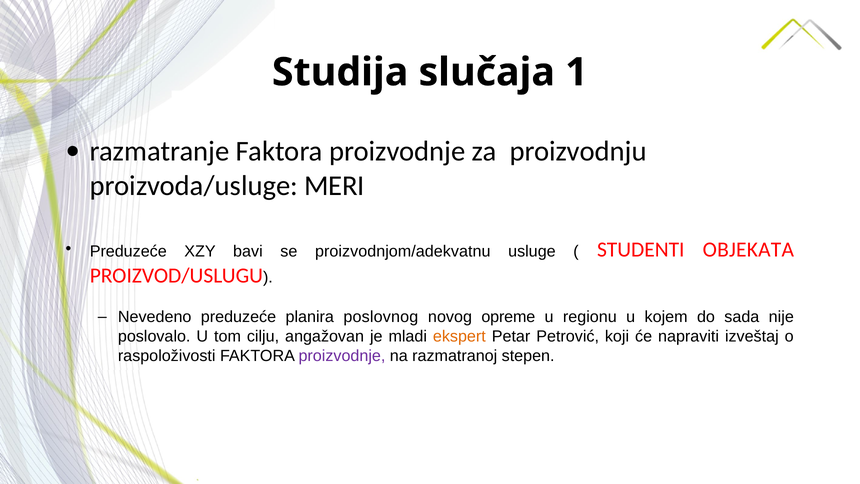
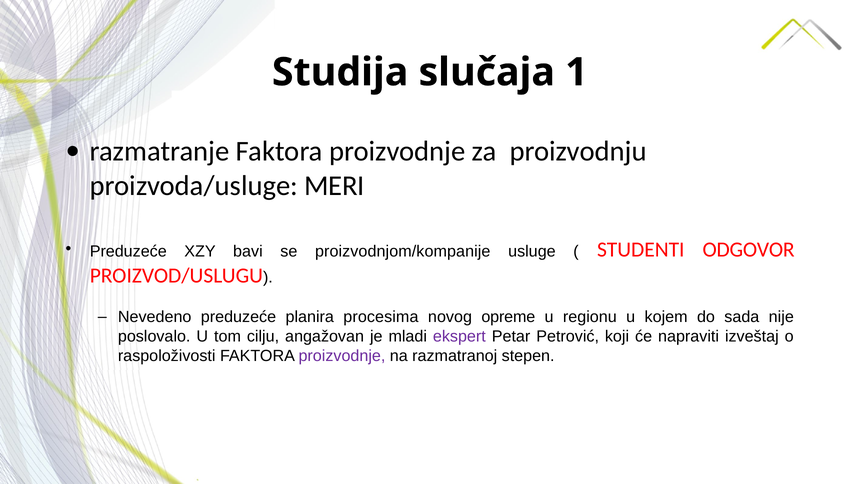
proizvodnjom/adekvatnu: proizvodnjom/adekvatnu -> proizvodnjom/kompanije (403, 251)
OBJEKATA: OBJEKATA -> ODGOVOR (749, 250)
poslovnog: poslovnog -> procesima (381, 317)
ekspert colour: orange -> purple (459, 336)
